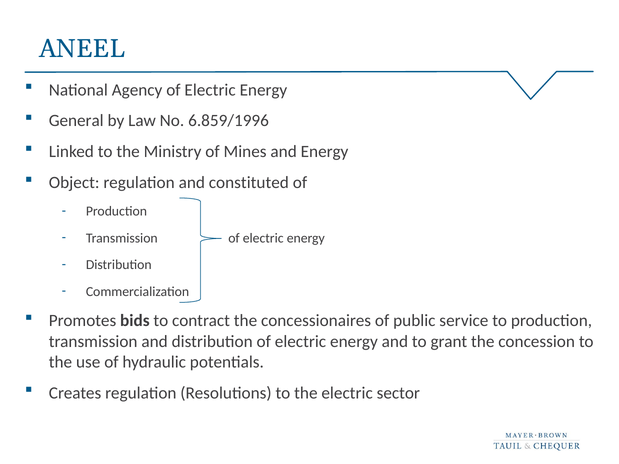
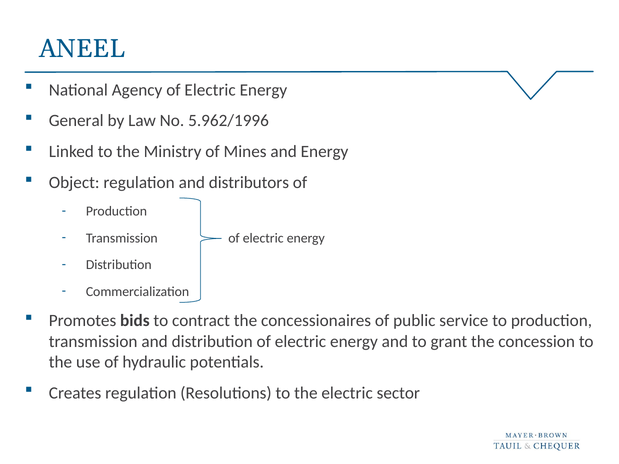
6.859/1996: 6.859/1996 -> 5.962/1996 (229, 121)
constituted: constituted -> distributors (249, 183)
